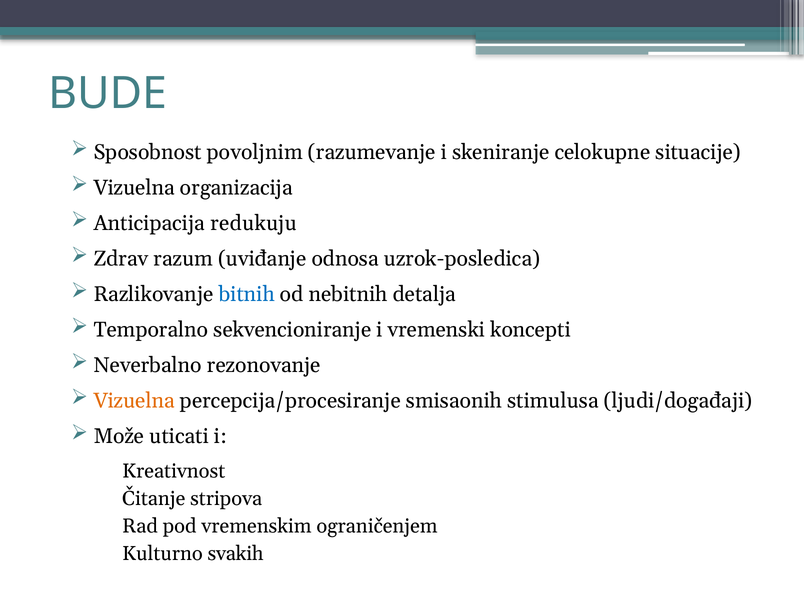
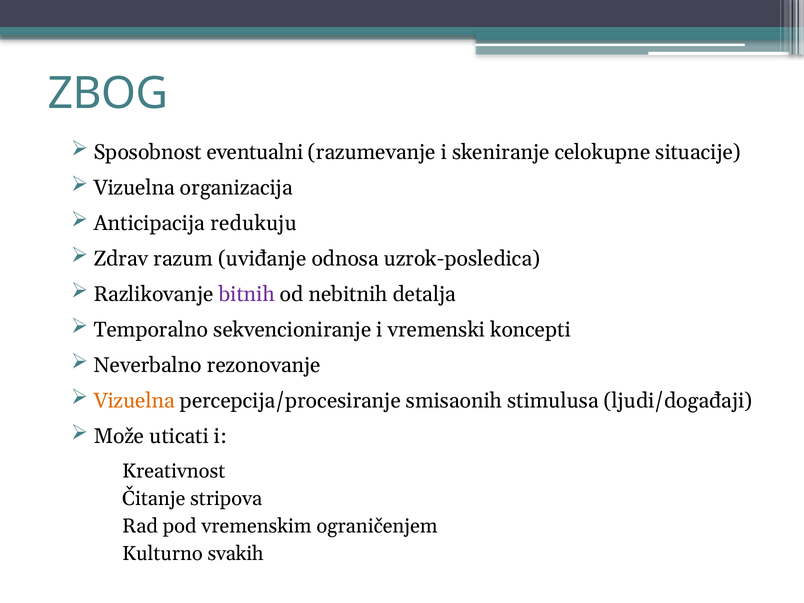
BUDE: BUDE -> ZBOG (108, 94)
povoljnim: povoljnim -> eventualni (255, 152)
bitnih colour: blue -> purple (247, 294)
